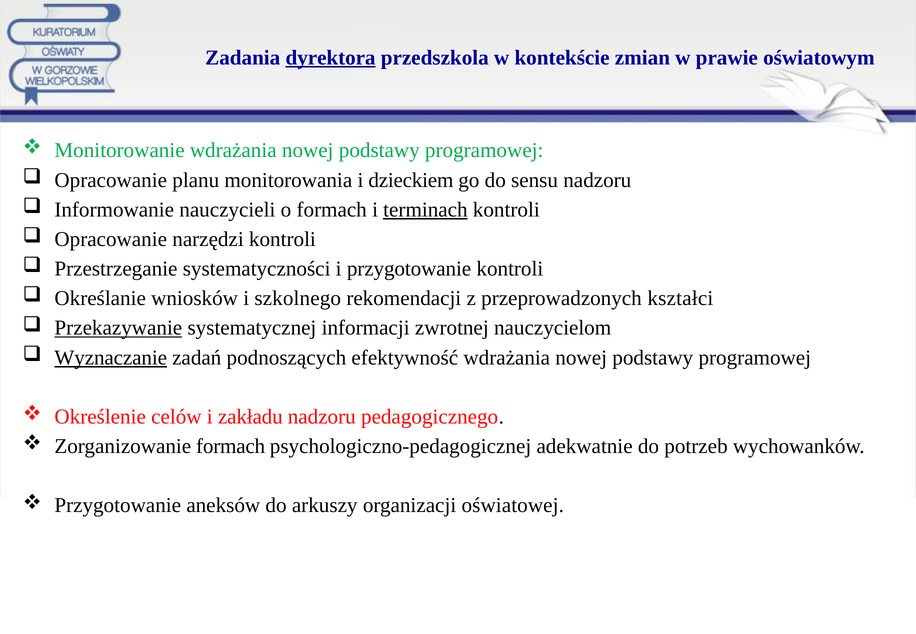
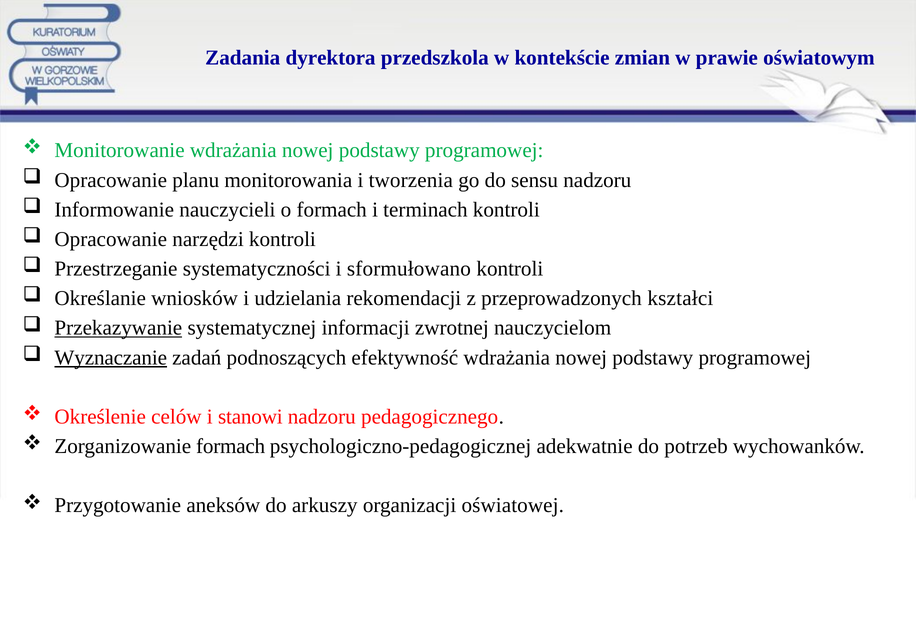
dyrektora underline: present -> none (331, 58)
dzieckiem: dzieckiem -> tworzenia (411, 180)
terminach underline: present -> none (425, 210)
i przygotowanie: przygotowanie -> sformułowano (409, 269)
szkolnego: szkolnego -> udzielania (298, 298)
zakładu: zakładu -> stanowi (250, 417)
